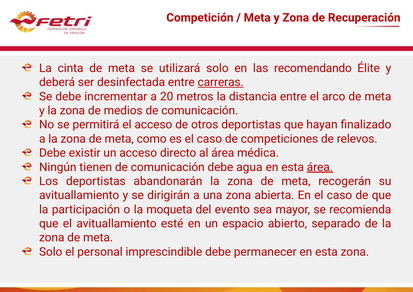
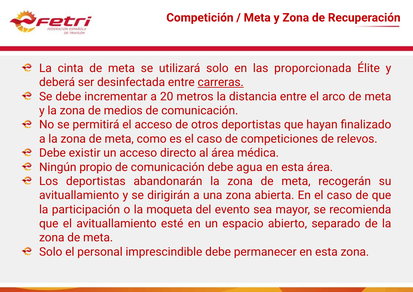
recomendando: recomendando -> proporcionada (313, 68)
tienen: tienen -> propio (96, 167)
área underline: present -> none (320, 167)
